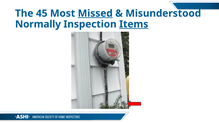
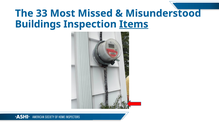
45: 45 -> 33 (42, 13)
Missed underline: present -> none (95, 13)
Normally: Normally -> Buildings (38, 24)
